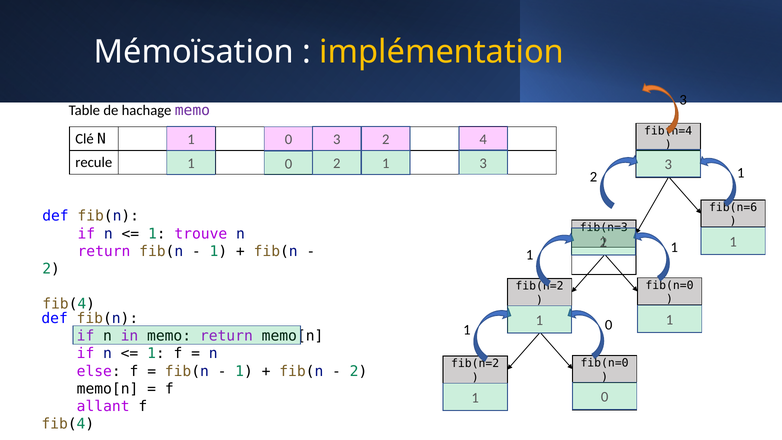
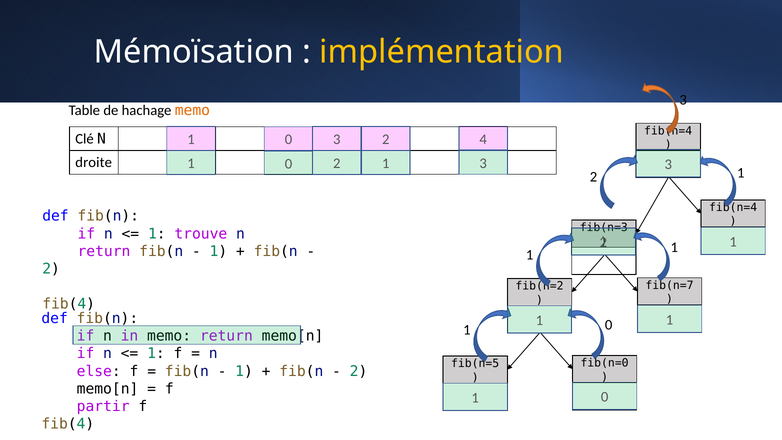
memo colour: purple -> orange (192, 110)
recule: recule -> droite (94, 162)
fib(n=6: fib(n=6 -> fib(n=4 (733, 207)
fib(n=0: fib(n=0 -> fib(n=7 (669, 285)
fib(n=2: fib(n=2 -> fib(n=5 (475, 363)
allant: allant -> partir (103, 406)
